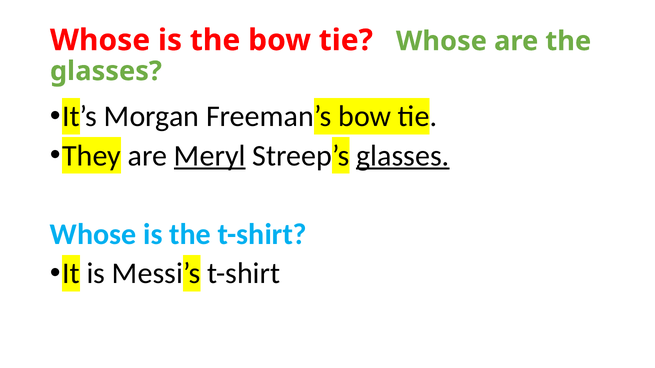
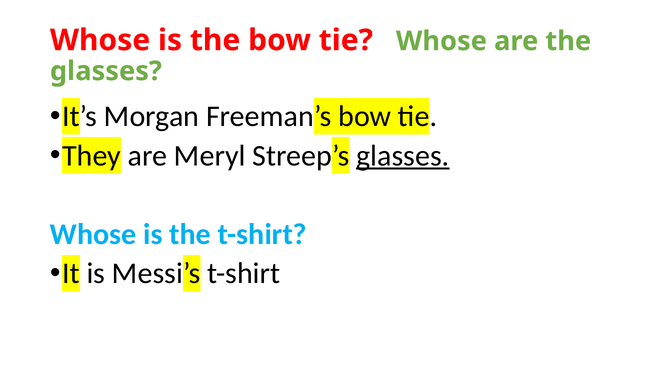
Meryl underline: present -> none (210, 156)
